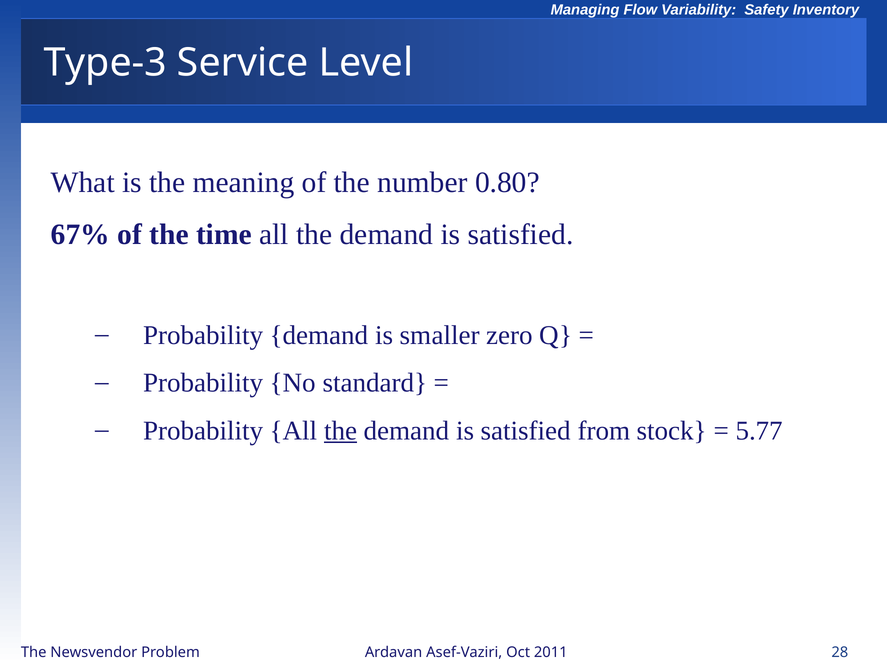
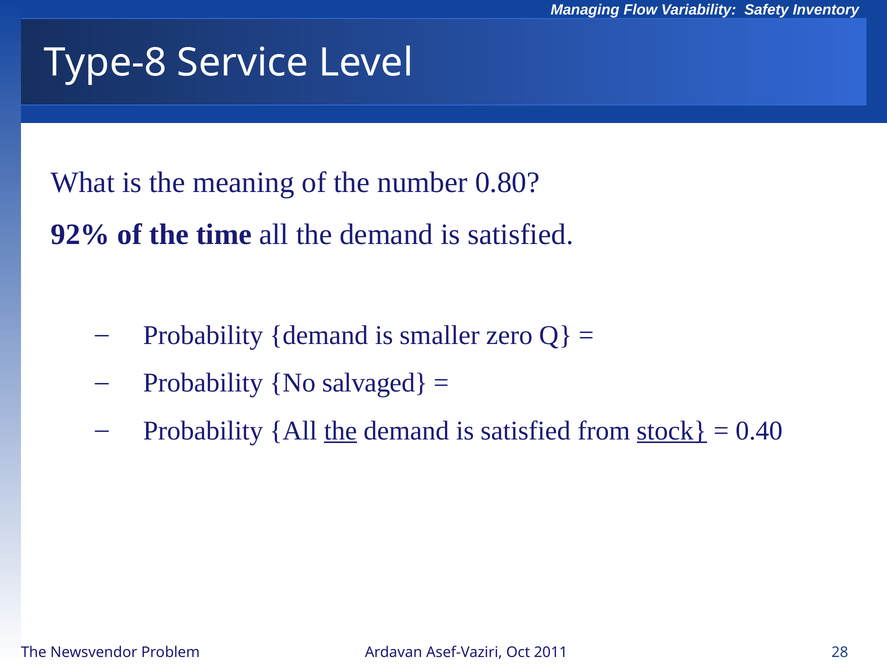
Type-3: Type-3 -> Type-8 (105, 63)
67%: 67% -> 92% (80, 234)
standard: standard -> salvaged (375, 383)
stock underline: none -> present (672, 431)
5.77: 5.77 -> 0.40 (759, 431)
